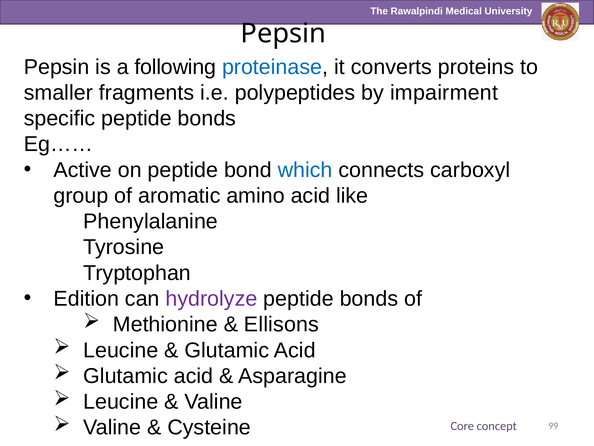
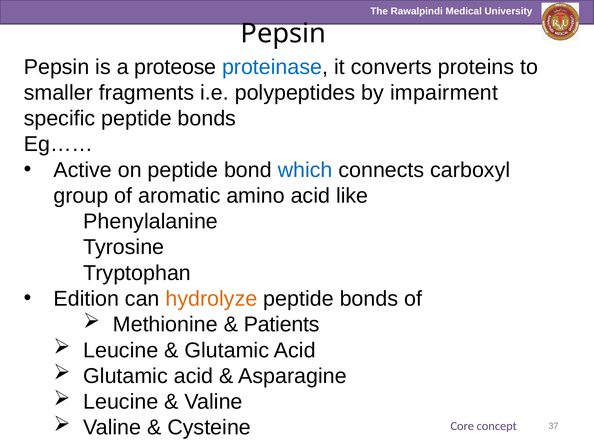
following: following -> proteose (175, 67)
hydrolyze colour: purple -> orange (211, 298)
Ellisons: Ellisons -> Patients (282, 324)
99: 99 -> 37 (553, 425)
